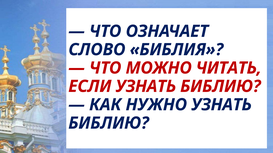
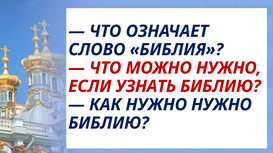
МОЖНО ЧИТАТЬ: ЧИТАТЬ -> НУЖНО (229, 68)
НУЖНО УЗНАТЬ: УЗНАТЬ -> НУЖНО (221, 105)
